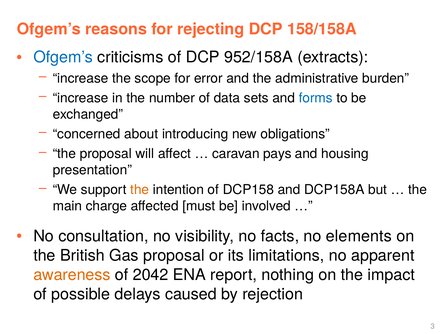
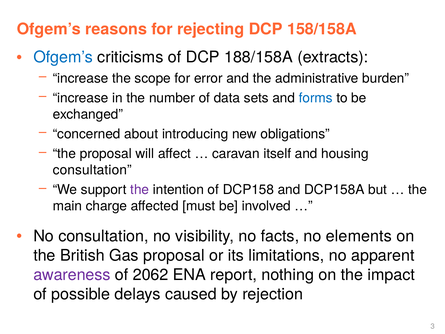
952/158A: 952/158A -> 188/158A (258, 57)
pays: pays -> itself (277, 154)
presentation: presentation -> consultation (92, 170)
the colour: orange -> purple (140, 190)
awareness colour: orange -> purple (72, 275)
2042: 2042 -> 2062 (151, 275)
